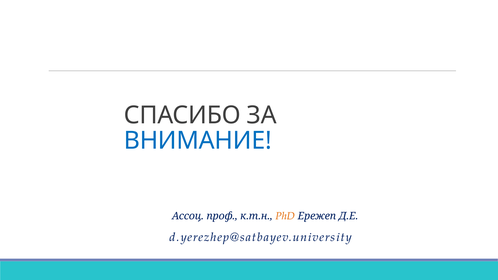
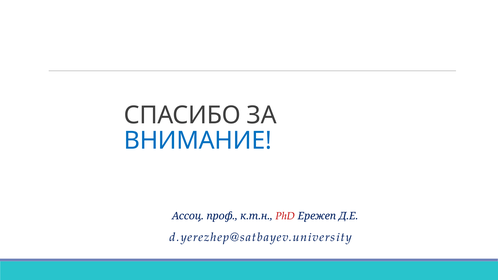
PhD colour: orange -> red (285, 216)
